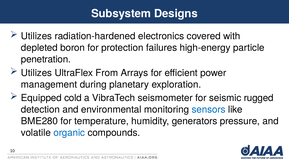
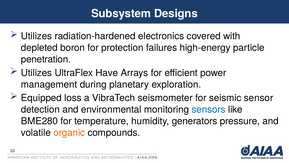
From: From -> Have (107, 73)
cold: cold -> loss (73, 98)
rugged: rugged -> sensor (259, 98)
organic colour: blue -> orange (69, 132)
